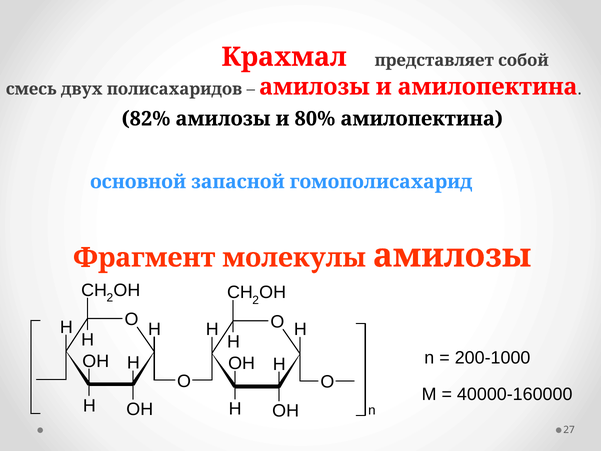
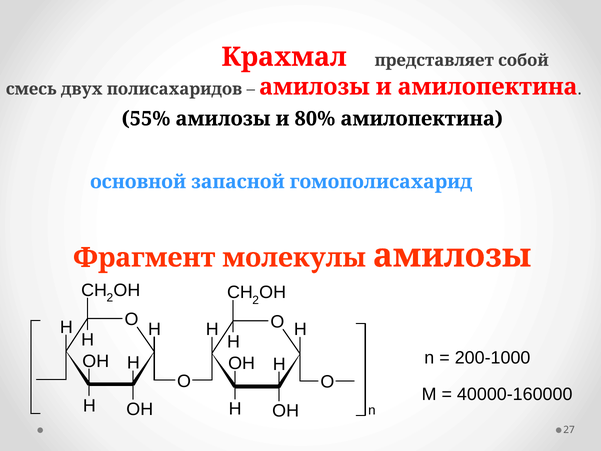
82%: 82% -> 55% (146, 119)
